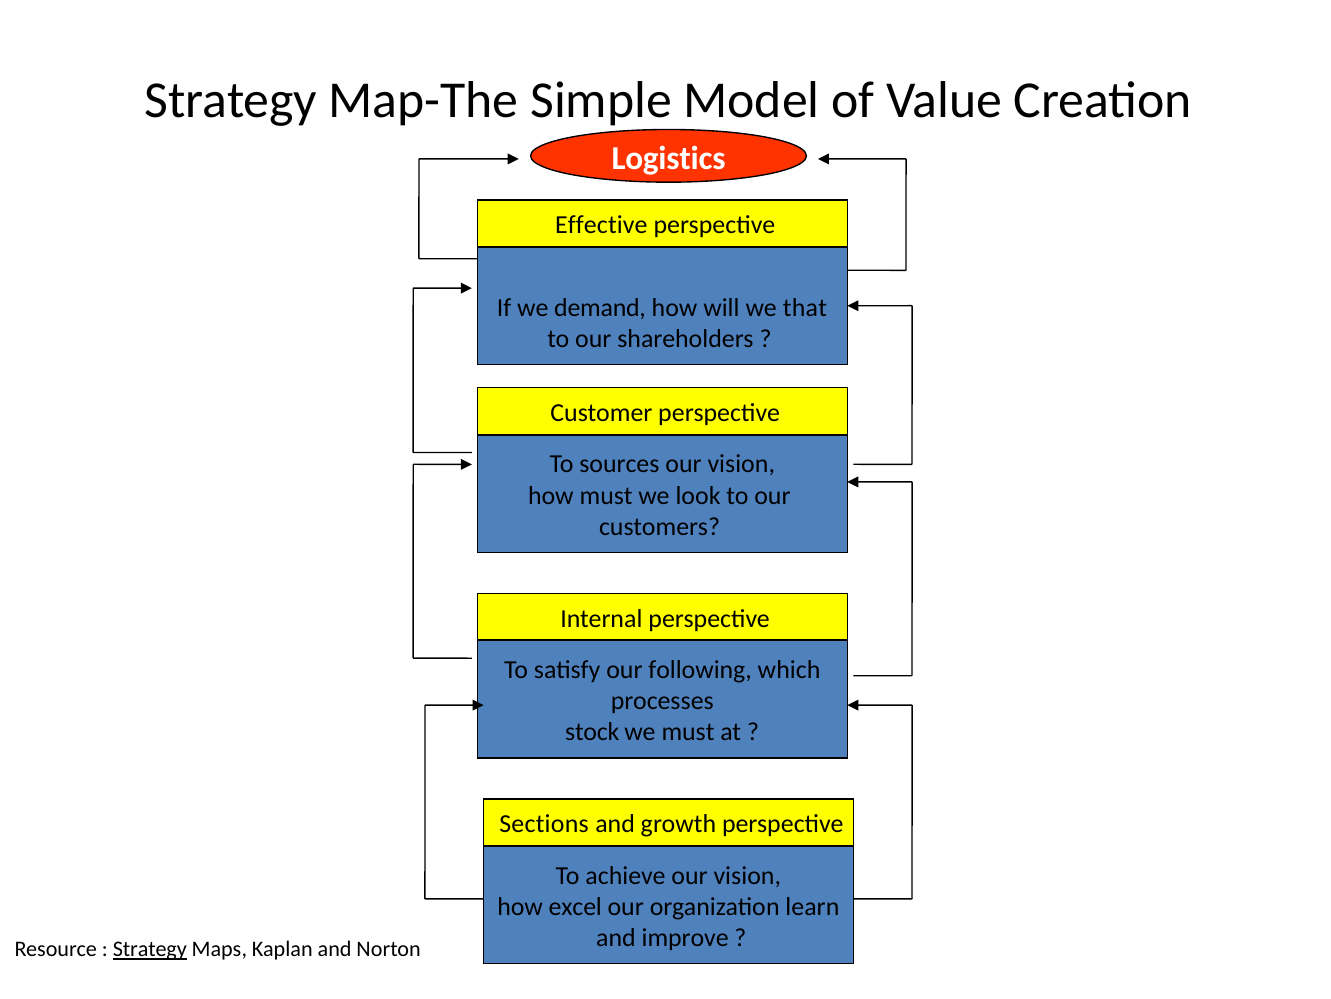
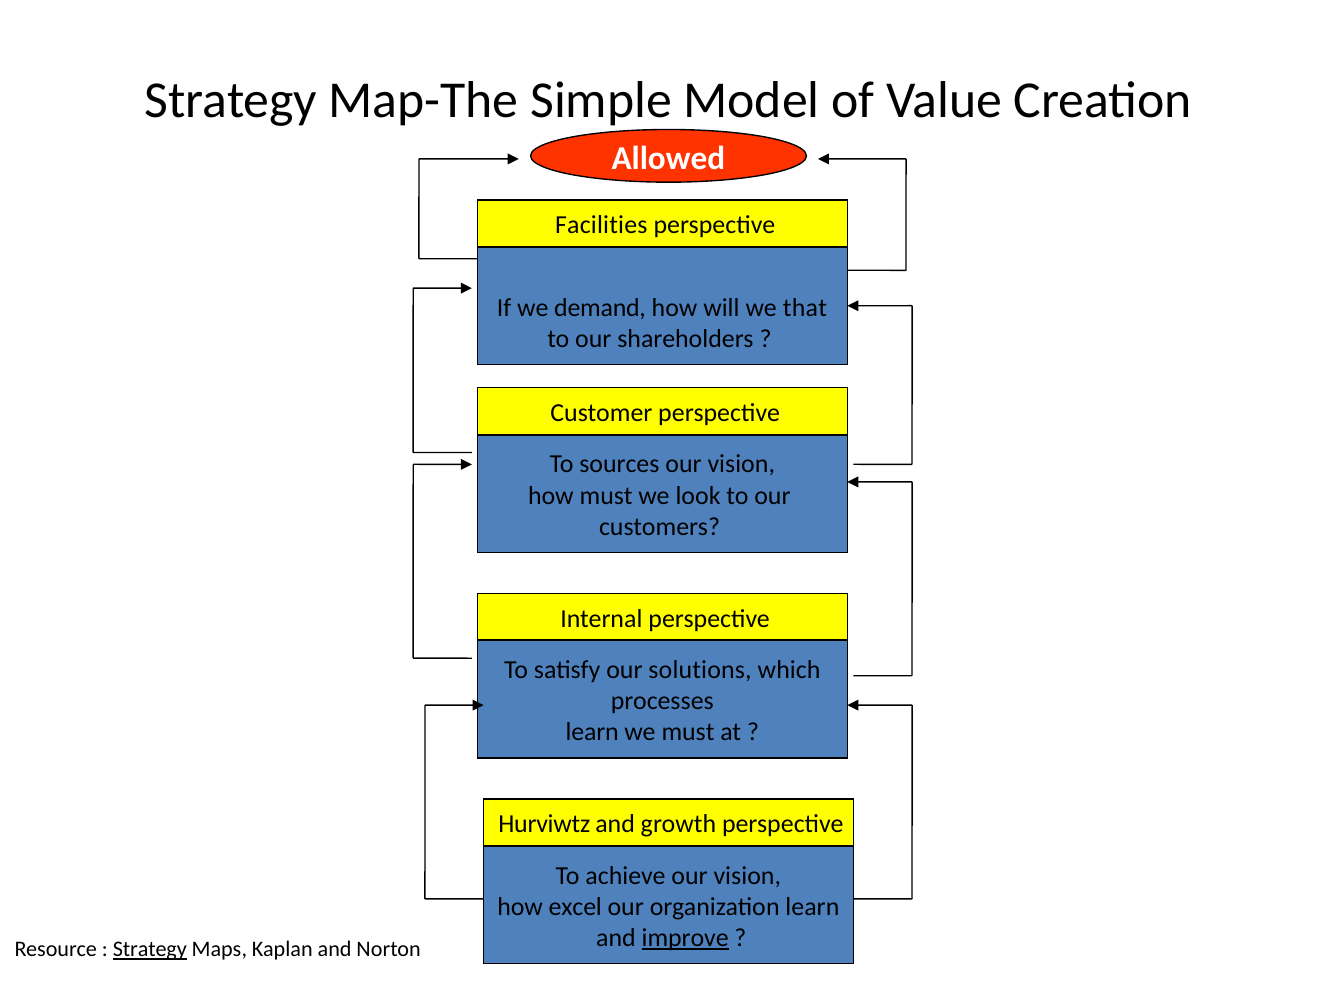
Logistics: Logistics -> Allowed (668, 158)
Effective: Effective -> Facilities (601, 225)
following: following -> solutions (700, 669)
stock: stock -> learn (592, 732)
Sections: Sections -> Hurviwtz (544, 824)
improve underline: none -> present (685, 937)
